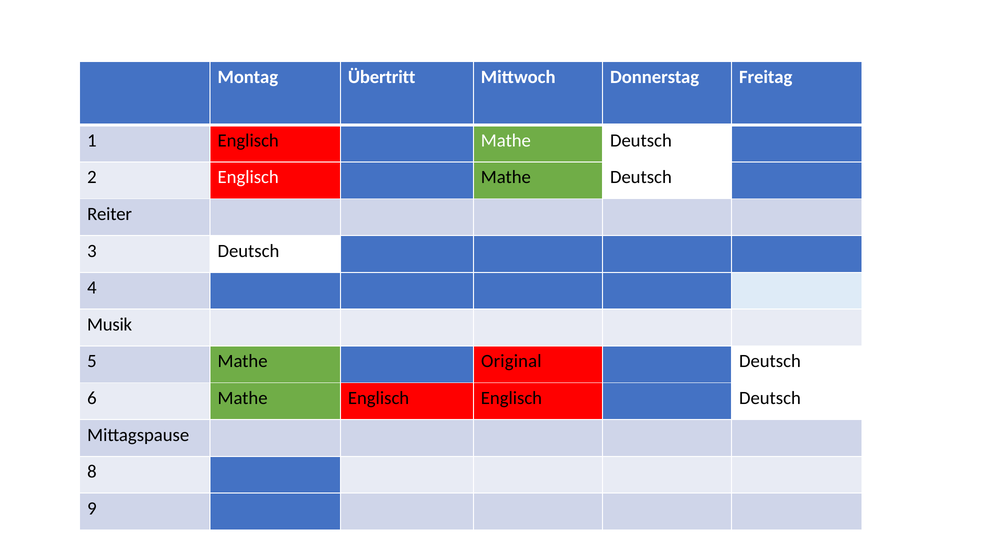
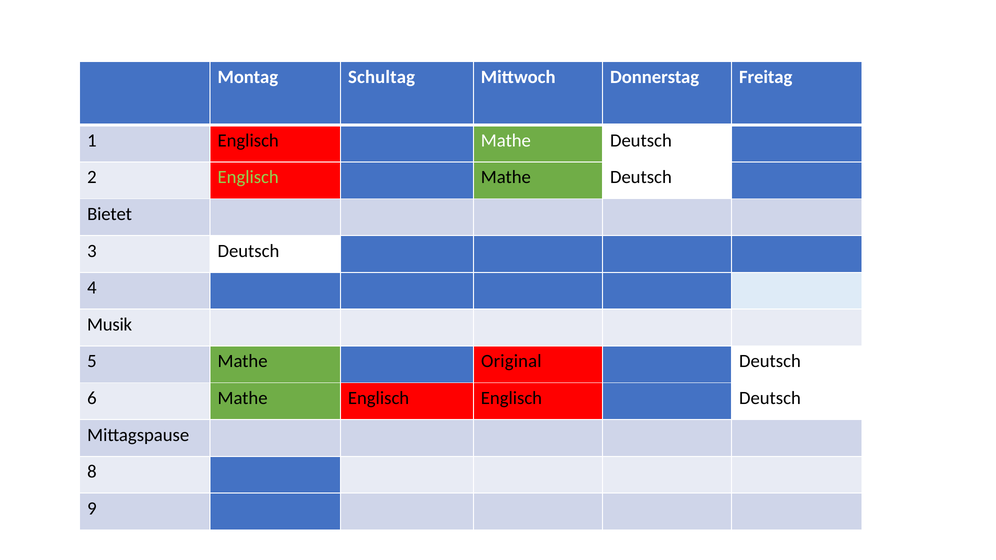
Übertritt: Übertritt -> Schultag (382, 77)
Englisch colour: white -> light green (248, 177)
Reiter: Reiter -> Bietet (110, 214)
